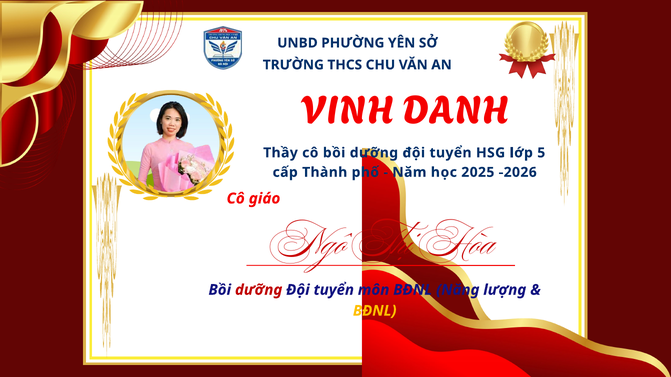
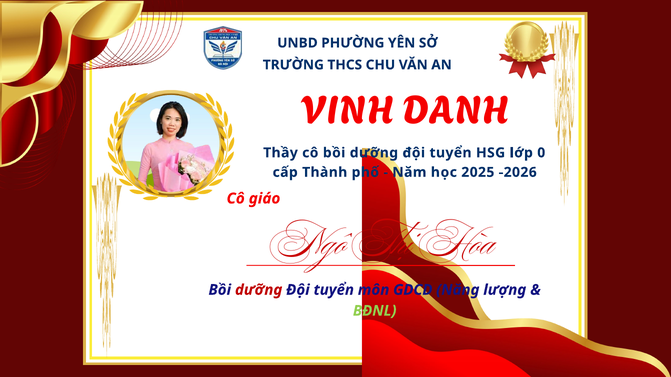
5: 5 -> 0 (541, 153)
môn BĐNL: BĐNL -> GDCD (413, 290)
BĐNL colour: yellow -> light green (375, 311)
